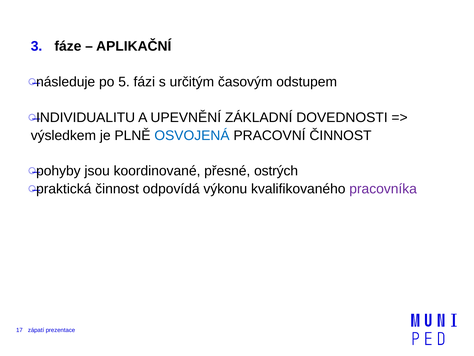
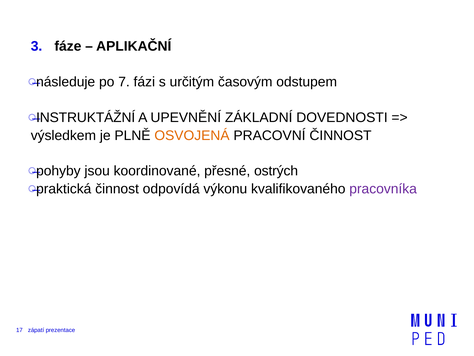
5: 5 -> 7 (124, 82)
INDIVIDUALITU: INDIVIDUALITU -> INSTRUKTÁŽNÍ (86, 117)
OSVOJENÁ colour: blue -> orange (192, 135)
